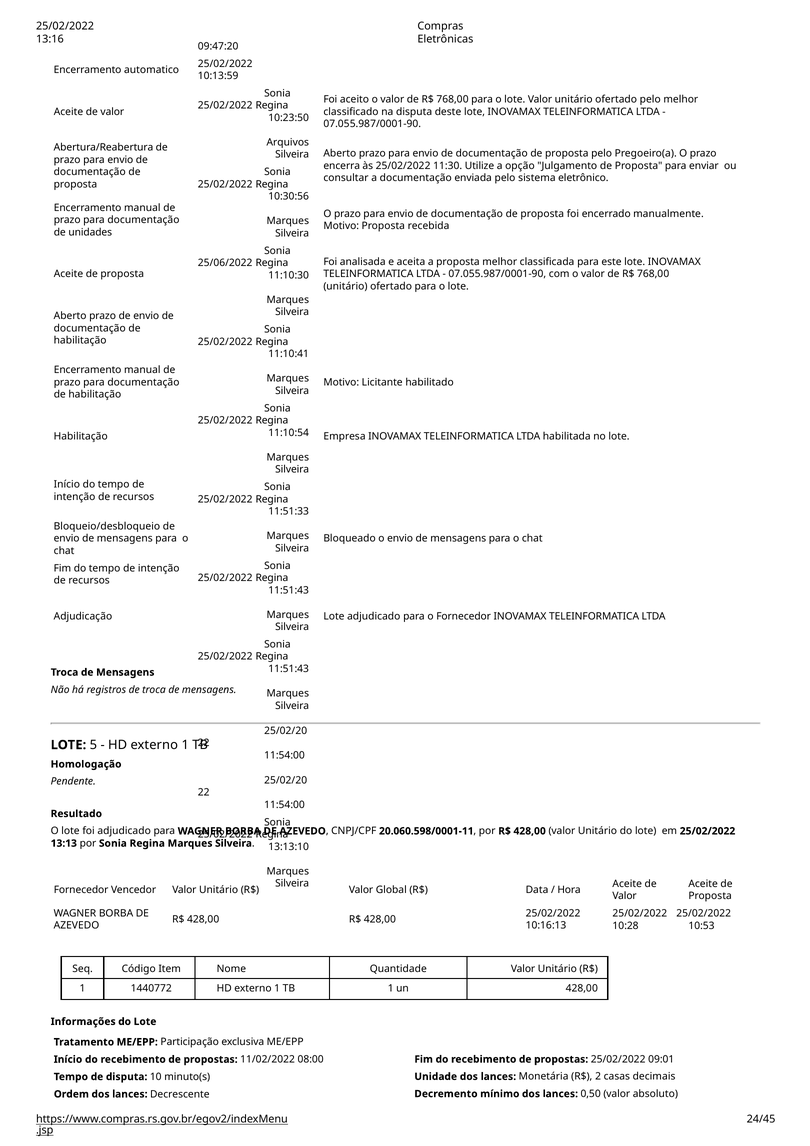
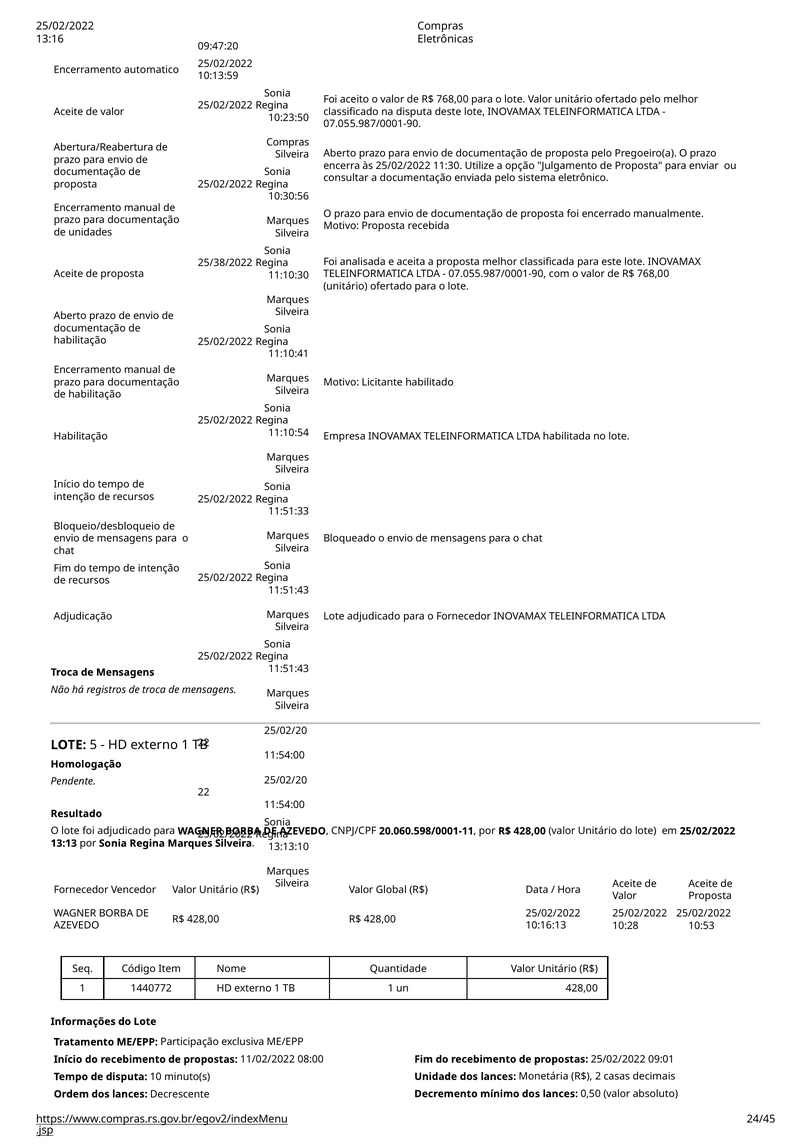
Arquivos: Arquivos -> Compras (288, 142)
25/06/2022: 25/06/2022 -> 25/38/2022 (225, 263)
